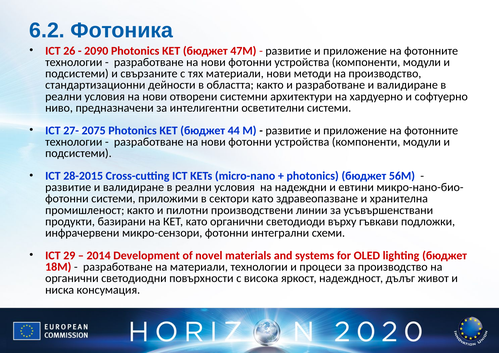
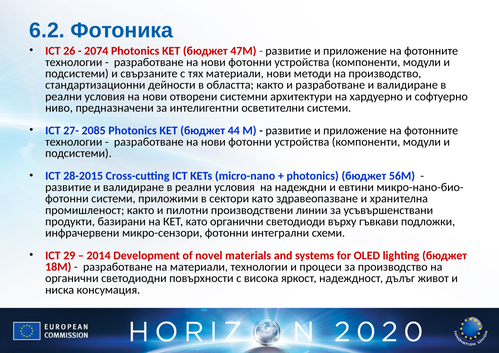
2090: 2090 -> 2074 (96, 51)
2075: 2075 -> 2085 (94, 130)
